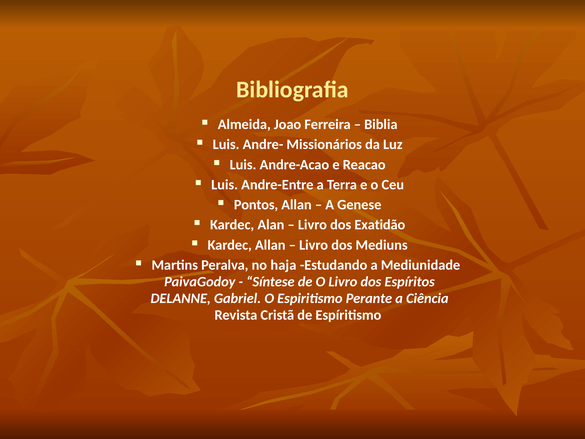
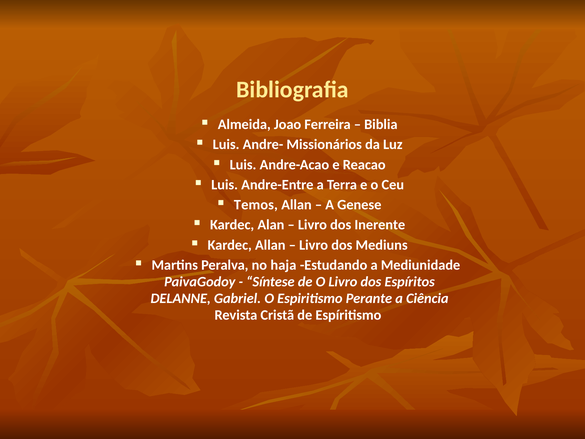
Pontos: Pontos -> Temos (256, 205)
Exatidão: Exatidão -> Inerente (380, 225)
